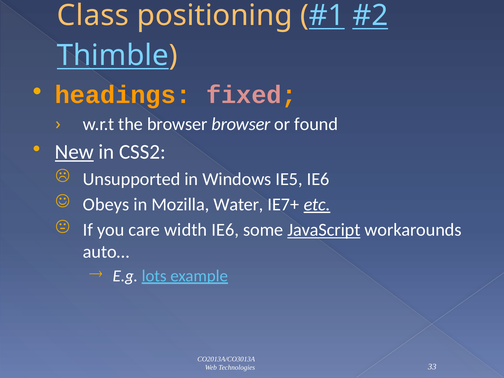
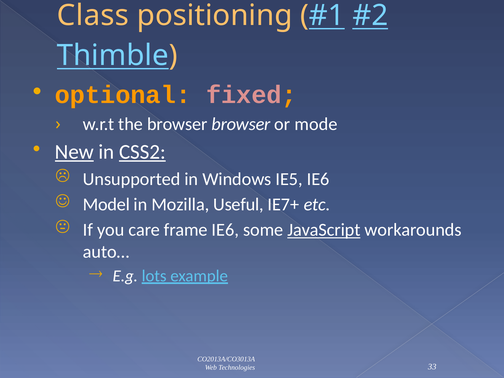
headings: headings -> optional (123, 95)
found: found -> mode (316, 124)
CSS2 underline: none -> present (142, 152)
Obeys: Obeys -> Model (106, 204)
Water: Water -> Useful (238, 204)
etc underline: present -> none (317, 204)
width: width -> frame (186, 230)
